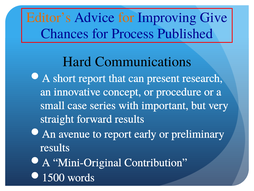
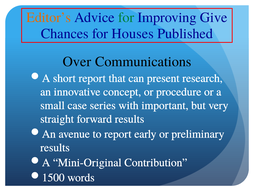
for colour: orange -> green (126, 17)
Process: Process -> Houses (133, 34)
Hard: Hard -> Over (77, 62)
